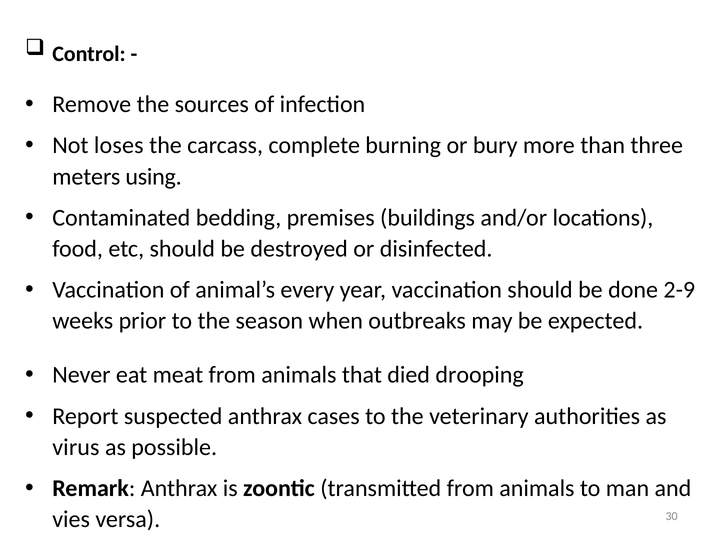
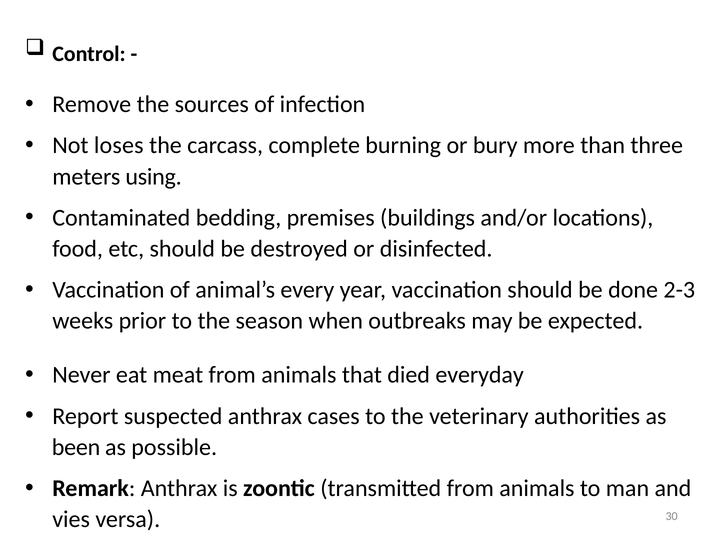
2-9: 2-9 -> 2-3 (679, 290)
drooping: drooping -> everyday (480, 375)
virus: virus -> been (76, 447)
